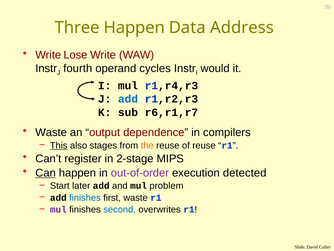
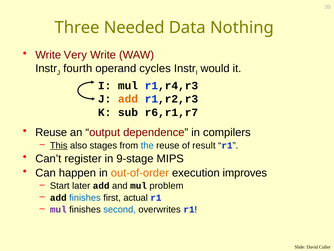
Three Happen: Happen -> Needed (134, 28)
Address: Address -> Nothing (242, 28)
Lose: Lose -> Very (75, 55)
add colour: blue -> orange (128, 99)
Waste: Waste -> Reuse (51, 132)
the colour: orange -> blue (147, 145)
of reuse: reuse -> result (204, 145)
2-stage: 2-stage -> 9-stage (135, 158)
Can underline: present -> none (46, 173)
out-of-order colour: purple -> orange (140, 173)
detected: detected -> improves (245, 173)
first waste: waste -> actual (136, 197)
